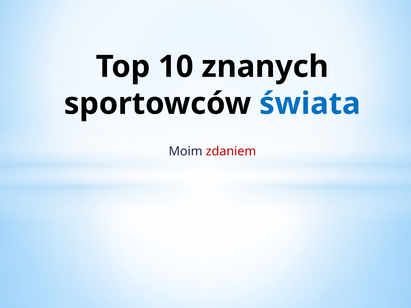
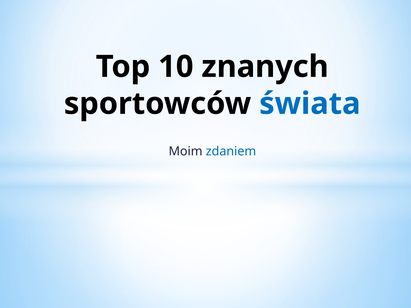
zdaniem colour: red -> blue (231, 152)
